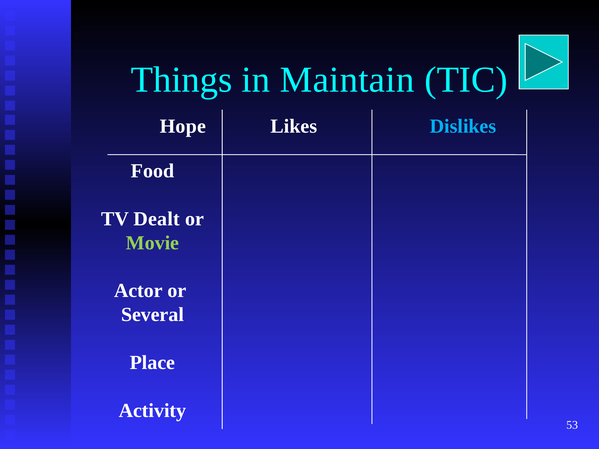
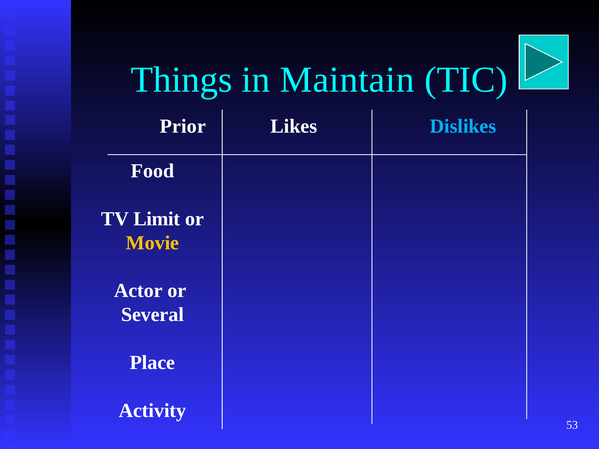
Hope: Hope -> Prior (183, 126)
Dealt: Dealt -> Limit (157, 219)
Movie colour: light green -> yellow (152, 243)
